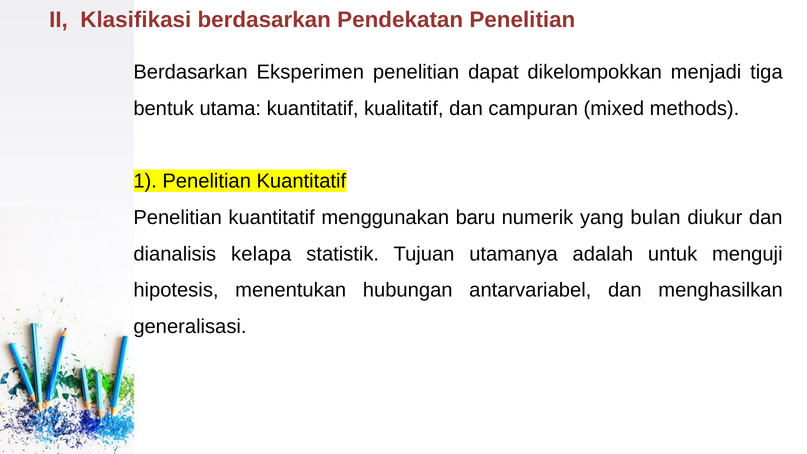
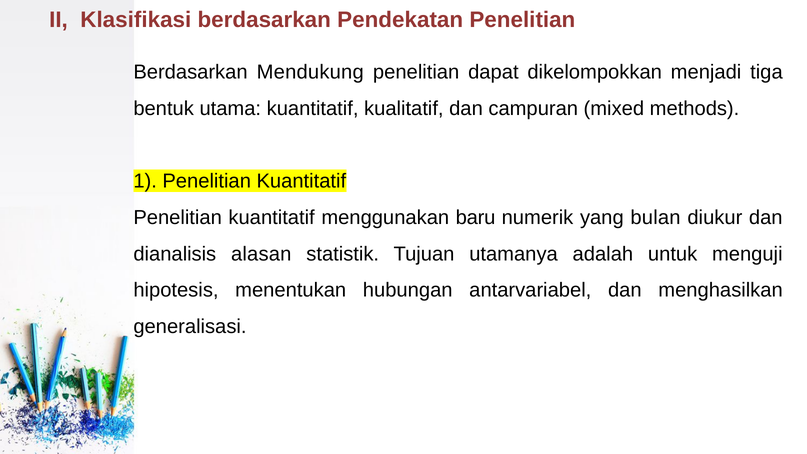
Eksperimen: Eksperimen -> Mendukung (310, 72)
kelapa: kelapa -> alasan (261, 254)
